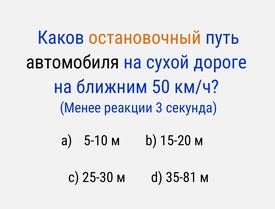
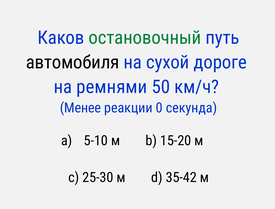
остановочный colour: orange -> green (145, 38)
ближним: ближним -> ремнями (112, 87)
3: 3 -> 0 (159, 108)
35-81: 35-81 -> 35-42 (181, 178)
